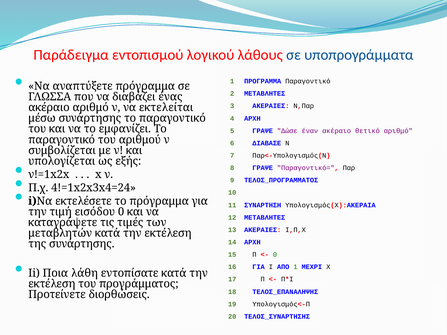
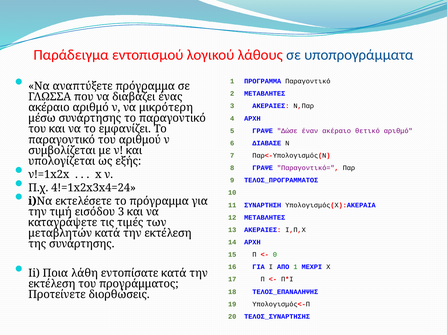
εκτελείται: εκτελείται -> μικρότερη (166, 108)
εισόδου 0: 0 -> 3 (121, 212)
